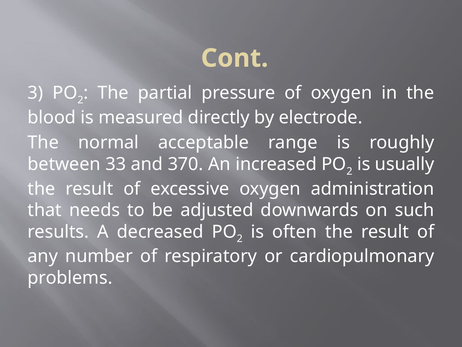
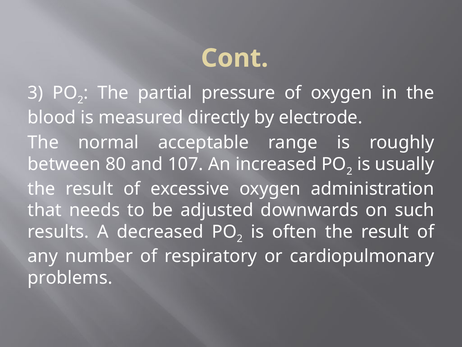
33: 33 -> 80 (116, 164)
370: 370 -> 107 (186, 164)
